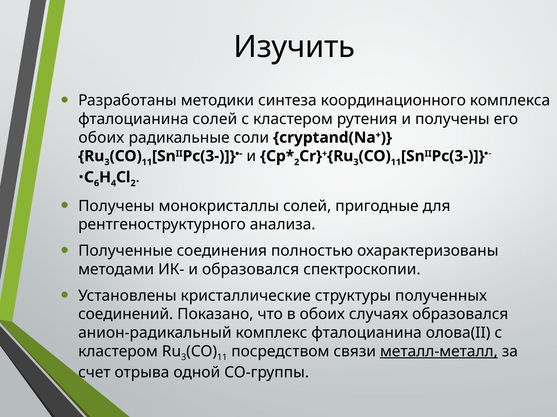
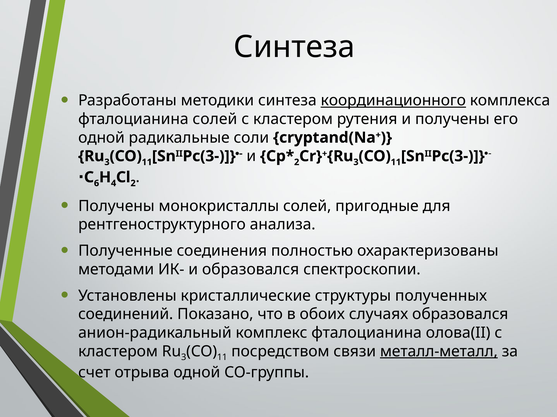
Изучить: Изучить -> Синтеза (294, 47)
координационного underline: none -> present (393, 101)
обоих: обоих -> одной (101, 138)
